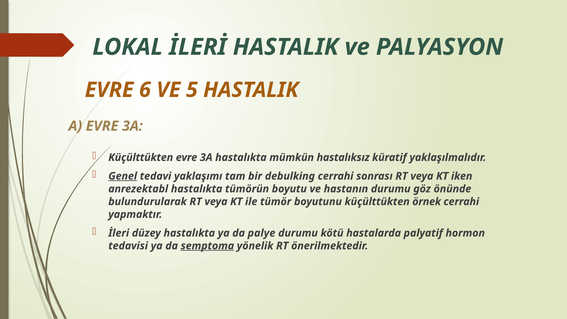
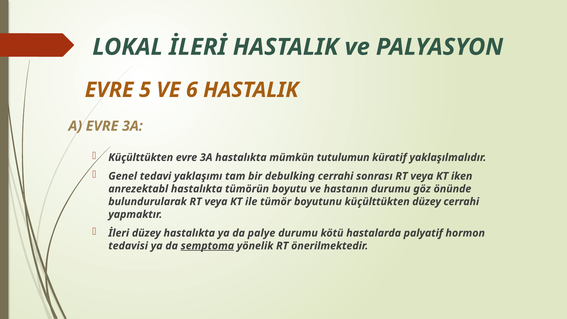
6: 6 -> 5 (145, 90)
5: 5 -> 6 (192, 90)
hastalıksız: hastalıksız -> tutulumun (343, 157)
Genel underline: present -> none (123, 176)
küçülttükten örnek: örnek -> düzey (427, 202)
